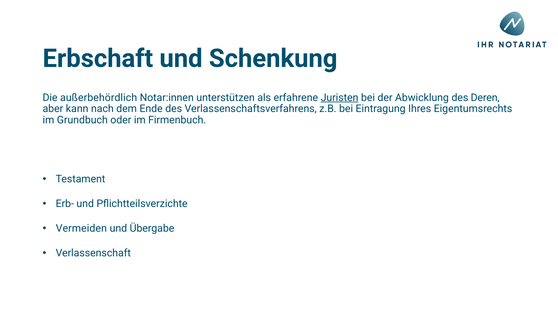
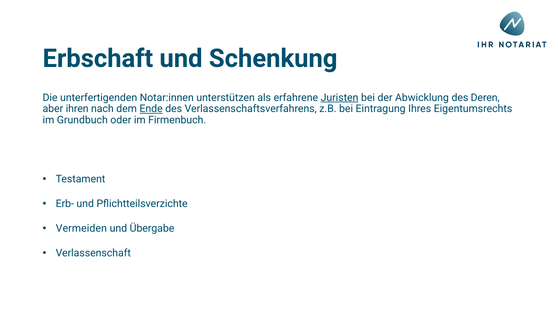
außerbehördlich: außerbehördlich -> unterfertigenden (99, 98)
kann: kann -> ihren (77, 109)
Ende underline: none -> present (151, 109)
